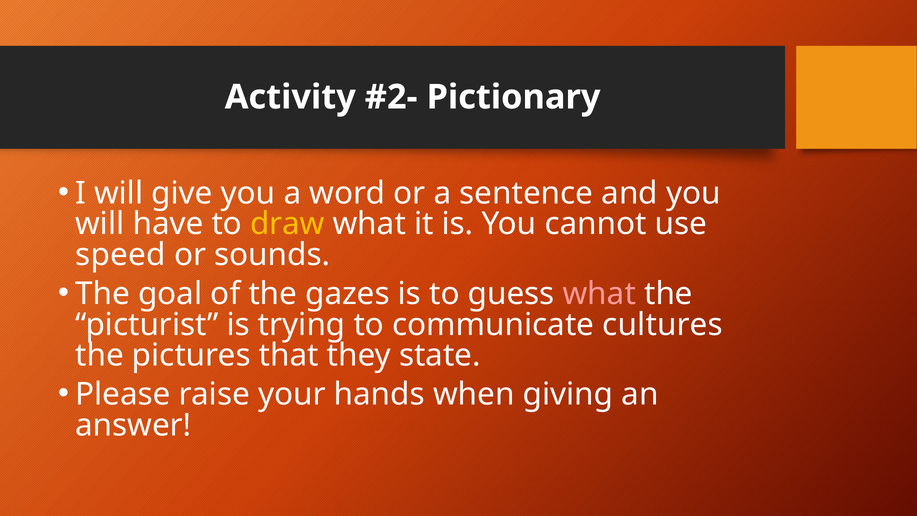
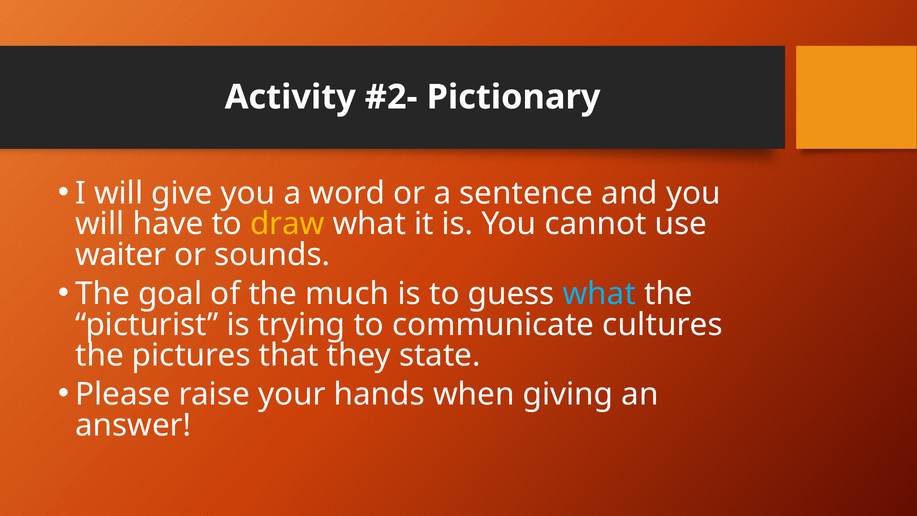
speed: speed -> waiter (121, 255)
gazes: gazes -> much (347, 294)
what colour: pink -> light blue (599, 294)
